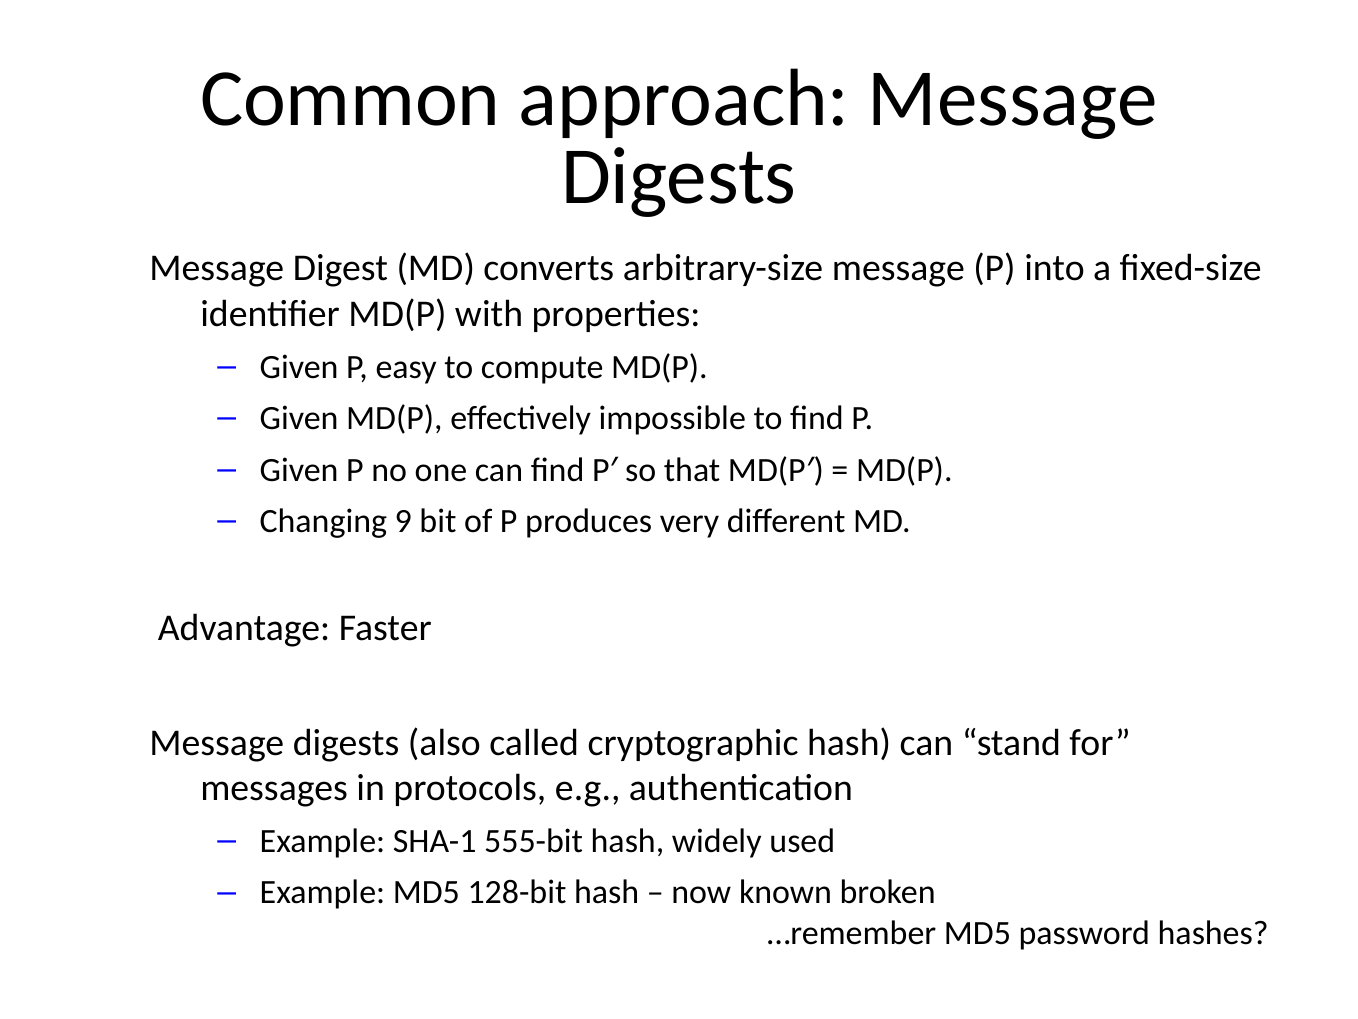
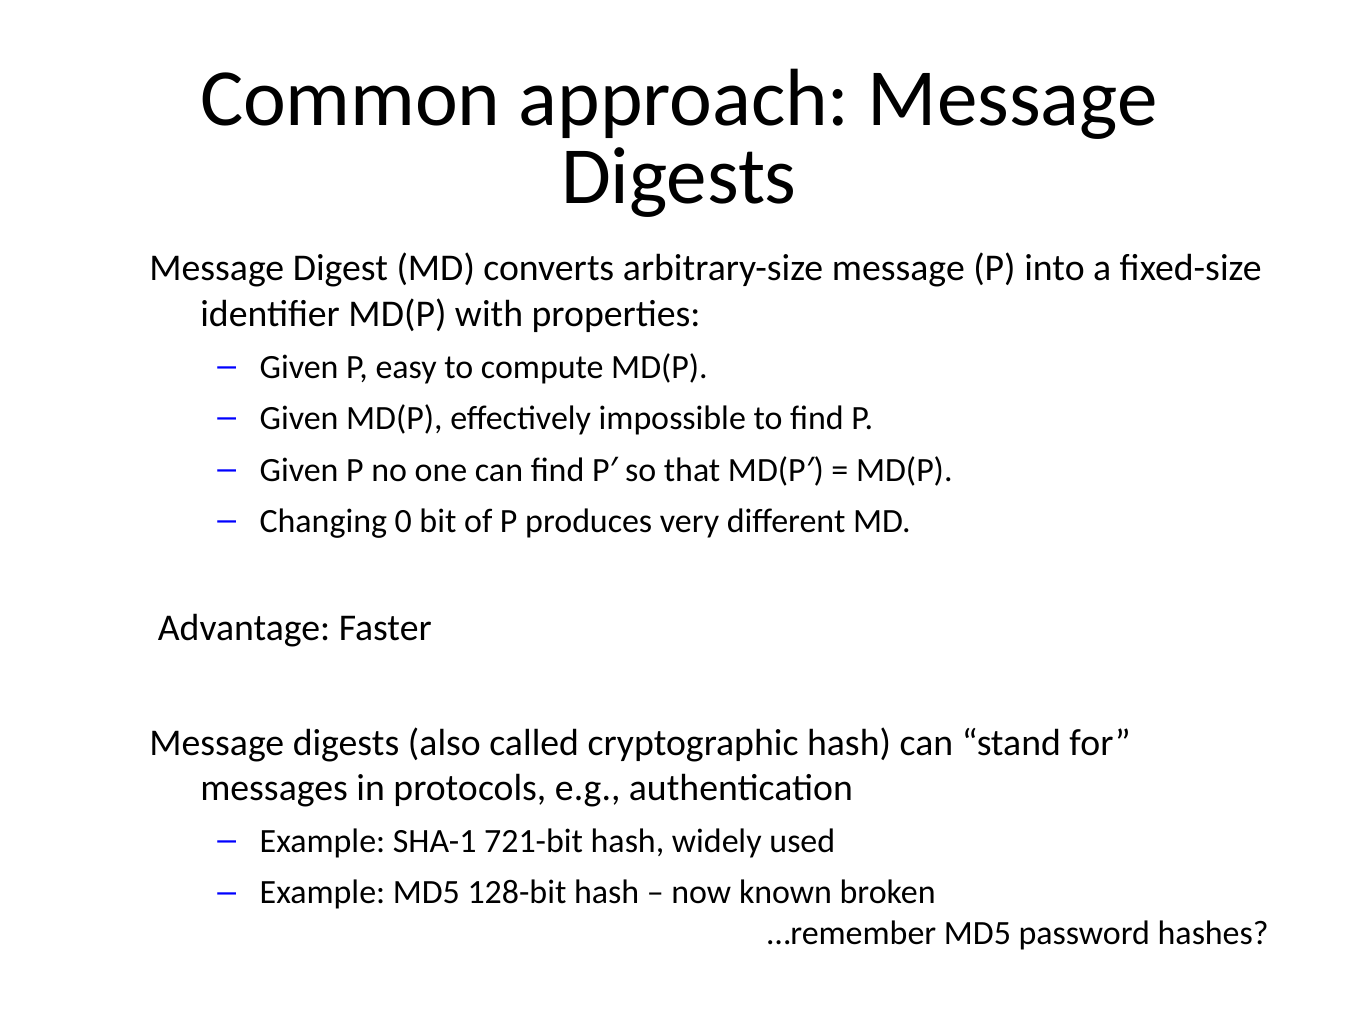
9: 9 -> 0 (403, 521)
555-bit: 555-bit -> 721-bit (534, 841)
